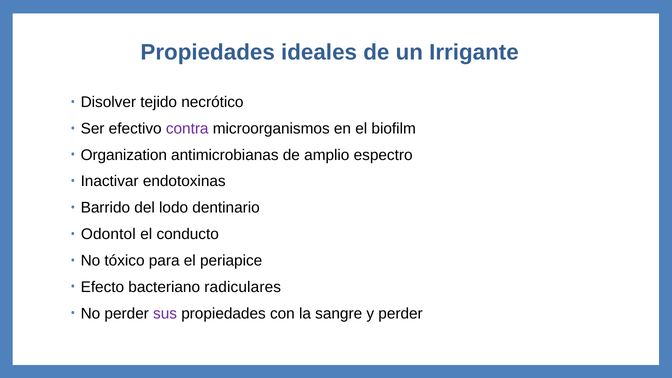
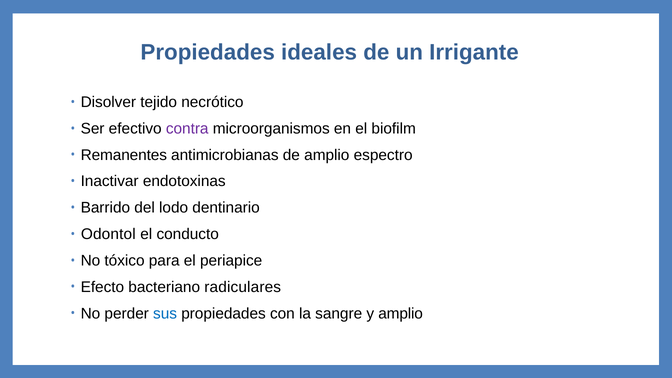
Organization: Organization -> Remanentes (124, 155)
sus colour: purple -> blue (165, 313)
y perder: perder -> amplio (401, 313)
